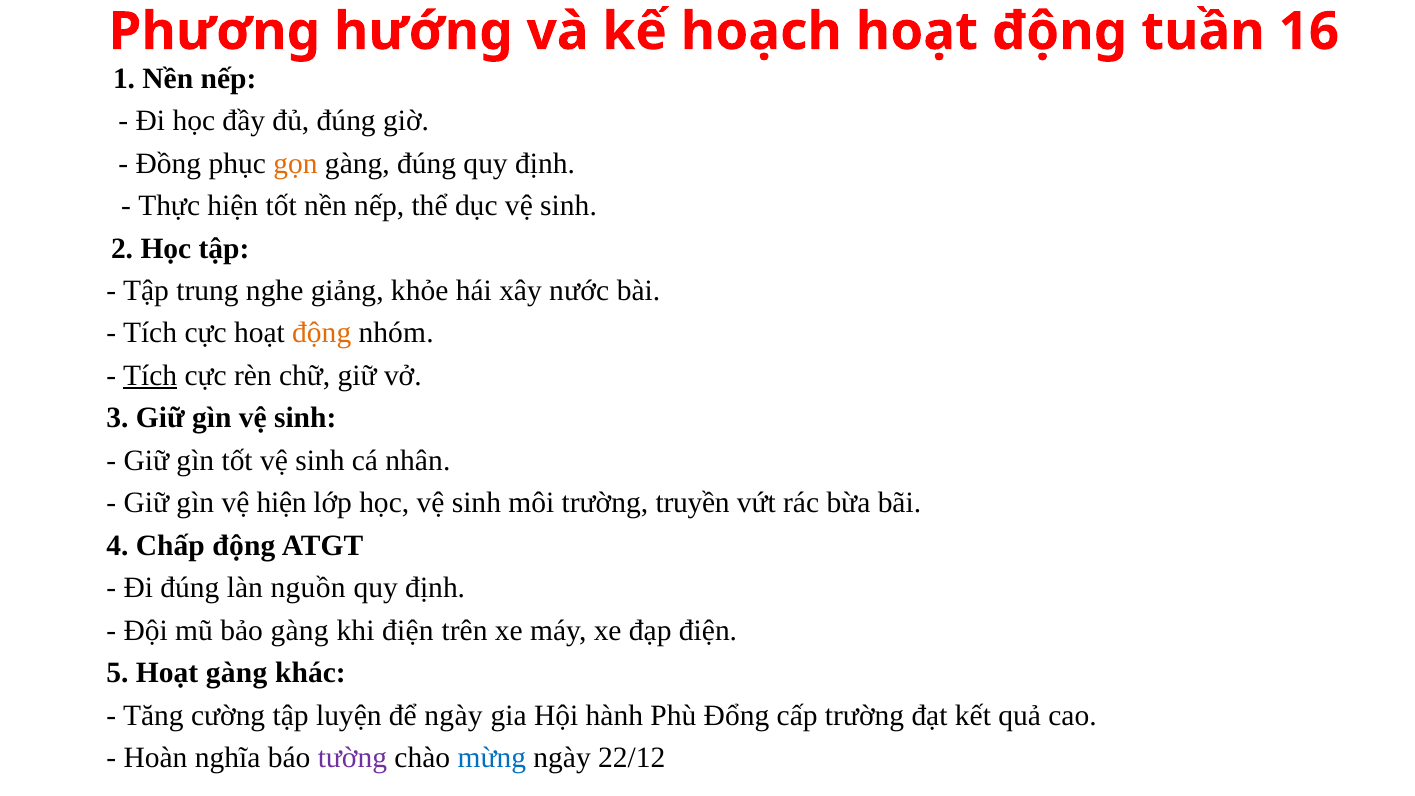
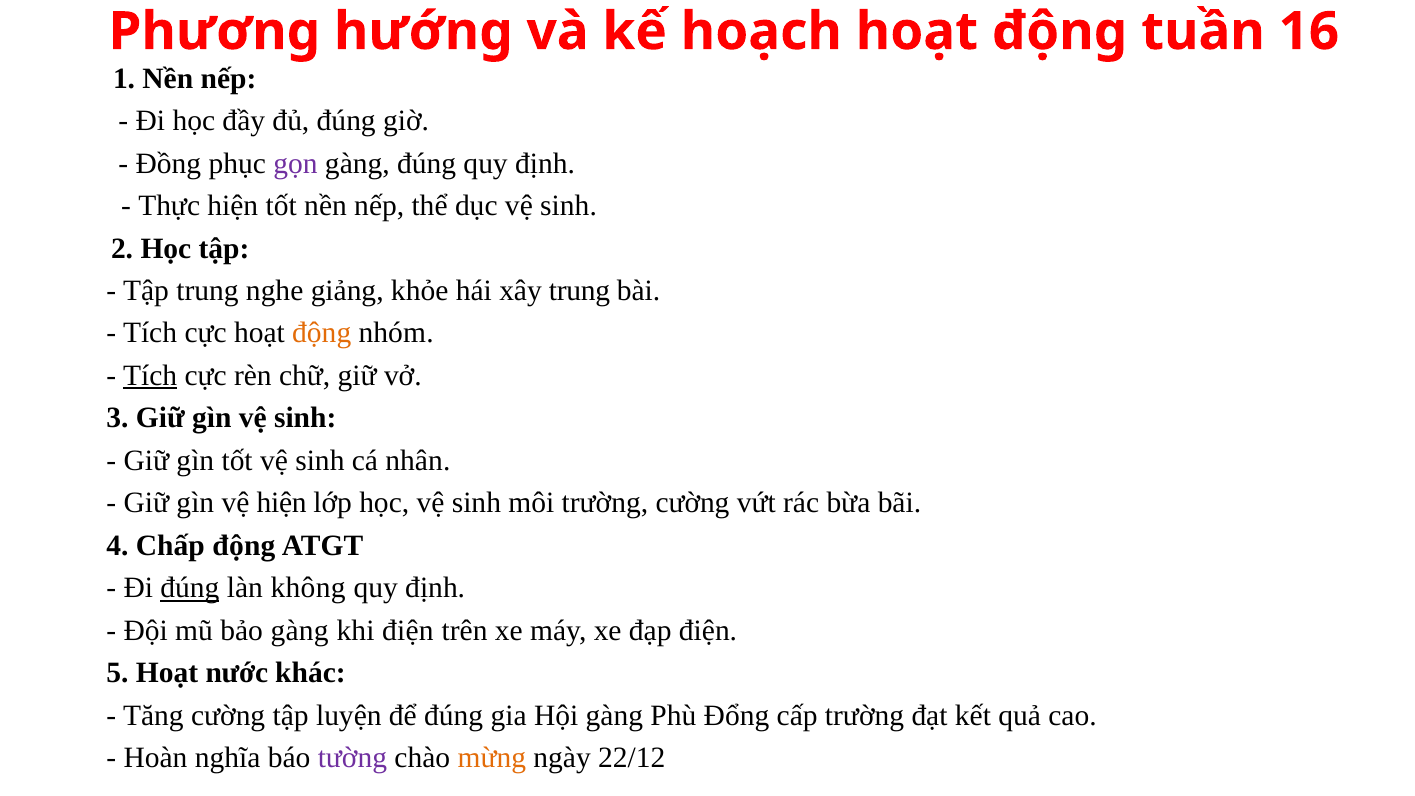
gọn colour: orange -> purple (295, 163)
xây nước: nước -> trung (579, 291)
trường truyền: truyền -> cường (693, 503)
đúng underline: none -> present (190, 588)
nguồn: nguồn -> không (308, 588)
Hoạt gàng: gàng -> nước (237, 673)
để ngày: ngày -> đúng (454, 715)
Hội hành: hành -> gàng (614, 715)
mừng colour: blue -> orange (492, 758)
